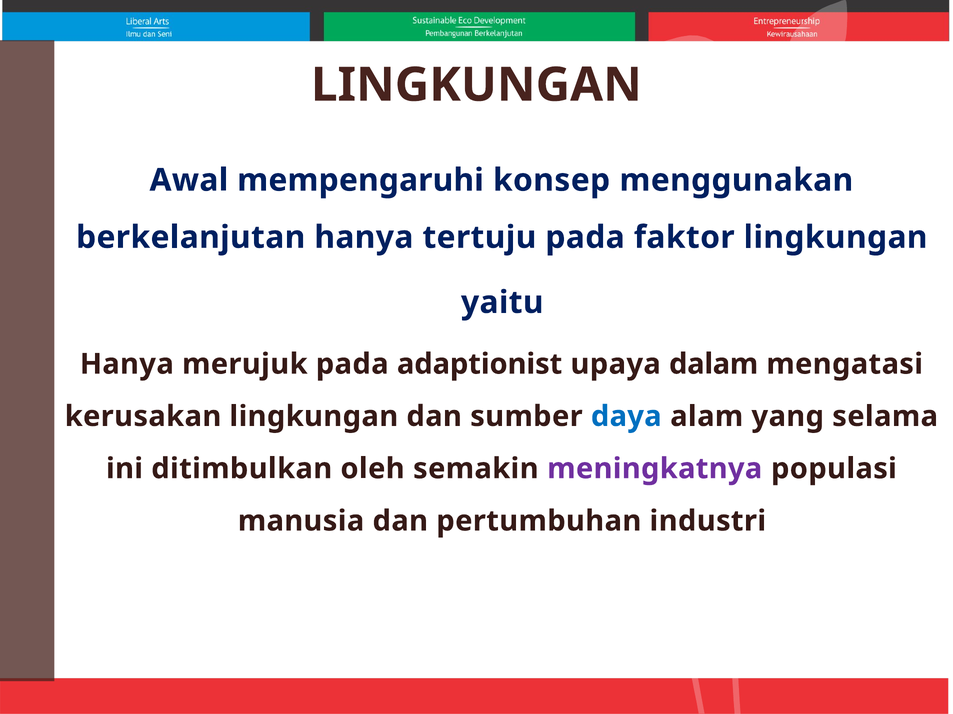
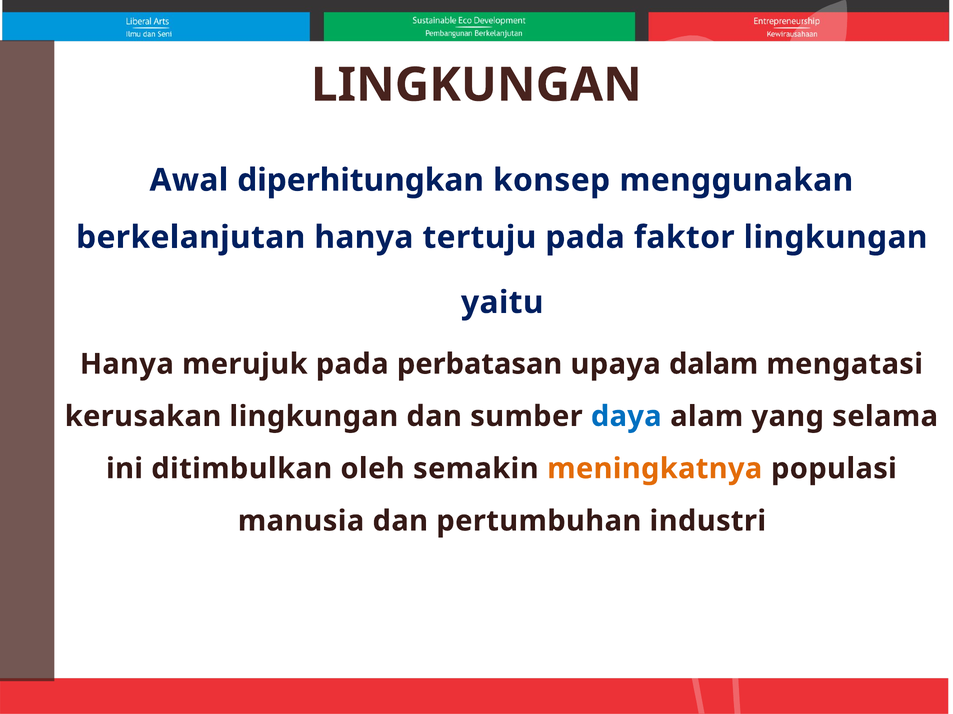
mempengaruhi: mempengaruhi -> diperhitungkan (361, 180)
adaptionist: adaptionist -> perbatasan (480, 364)
meningkatnya colour: purple -> orange (655, 469)
